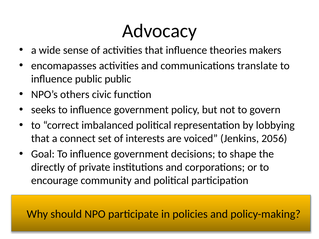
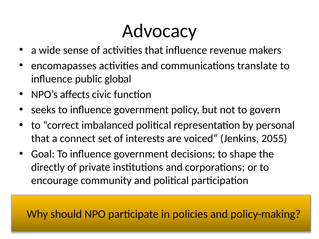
theories: theories -> revenue (228, 50)
public public: public -> global (118, 79)
others: others -> affects (75, 94)
lobbying: lobbying -> personal (275, 125)
2056: 2056 -> 2055 (274, 139)
